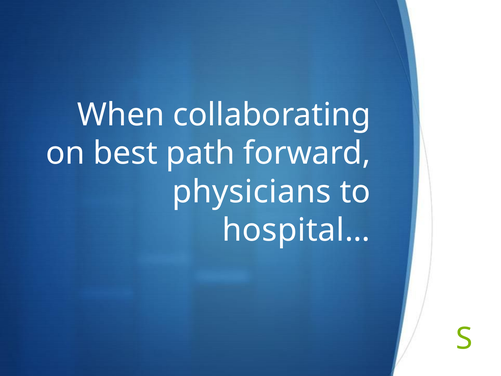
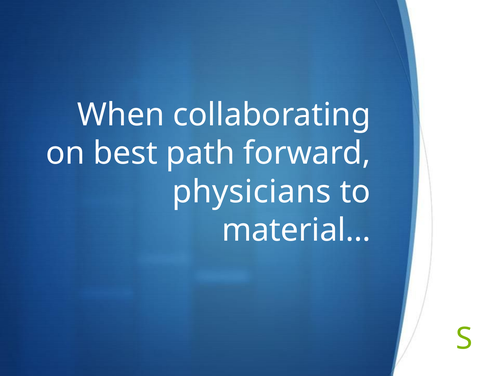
hospital…: hospital… -> material… (296, 230)
